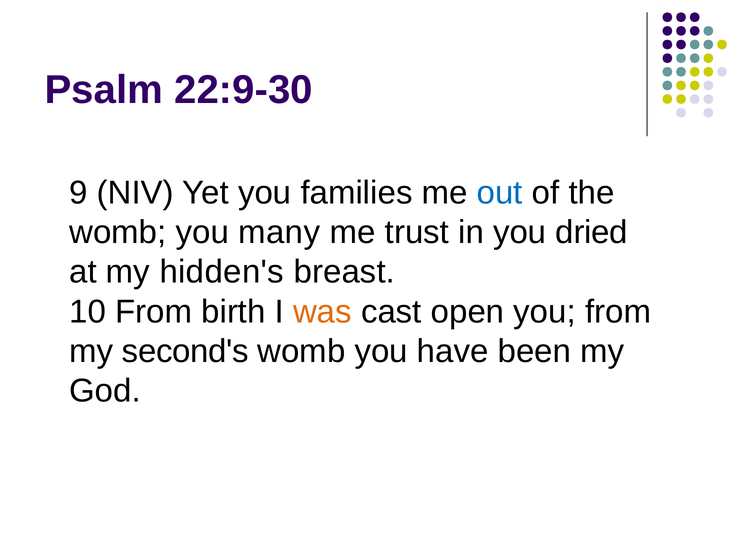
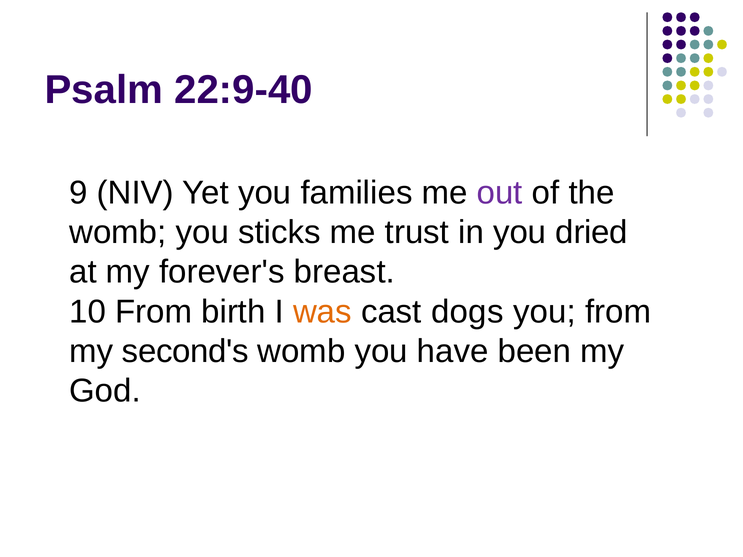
22:9-30: 22:9-30 -> 22:9-40 (243, 90)
out colour: blue -> purple (500, 193)
many: many -> sticks (279, 233)
hidden's: hidden's -> forever's (222, 272)
open: open -> dogs (467, 312)
